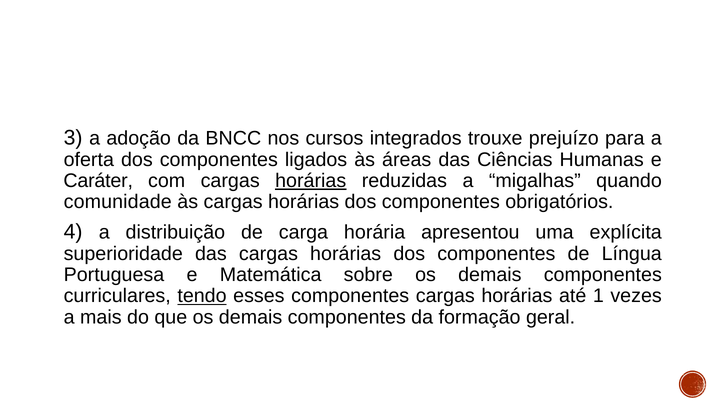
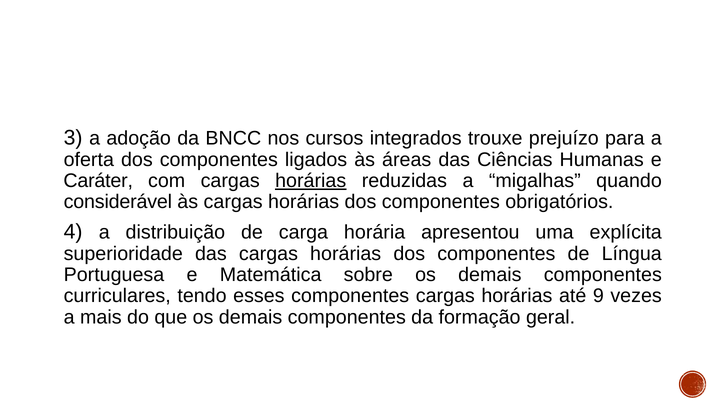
comunidade: comunidade -> considerável (118, 202)
tendo underline: present -> none (202, 296)
1: 1 -> 9 (598, 296)
